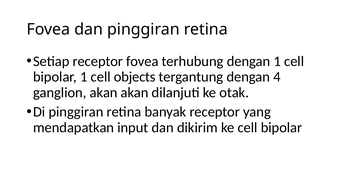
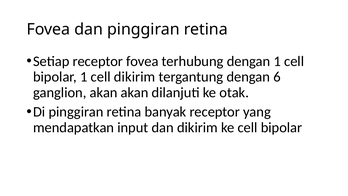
cell objects: objects -> dikirim (135, 77)
4: 4 -> 6 (277, 77)
